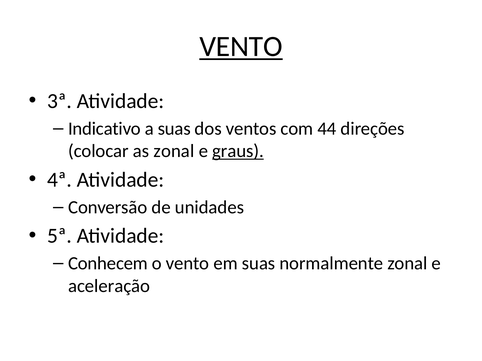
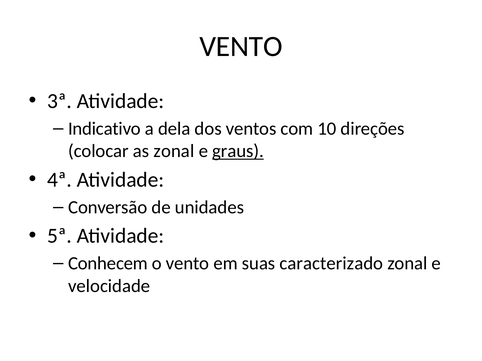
VENTO underline: present -> none (241, 47)
a suas: suas -> dela (174, 129)
44: 44 -> 10 (327, 129)
normalmente: normalmente -> caracterizado (331, 264)
aceleração: aceleração -> velocidade (109, 286)
